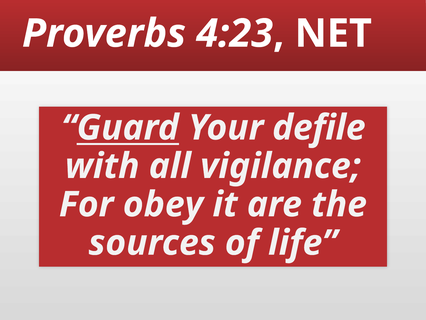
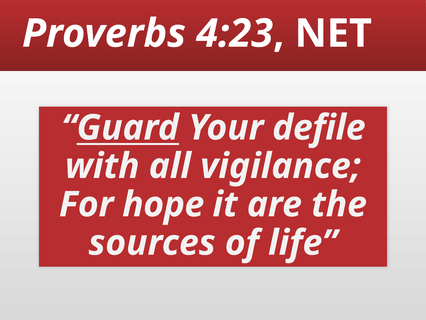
obey: obey -> hope (163, 204)
